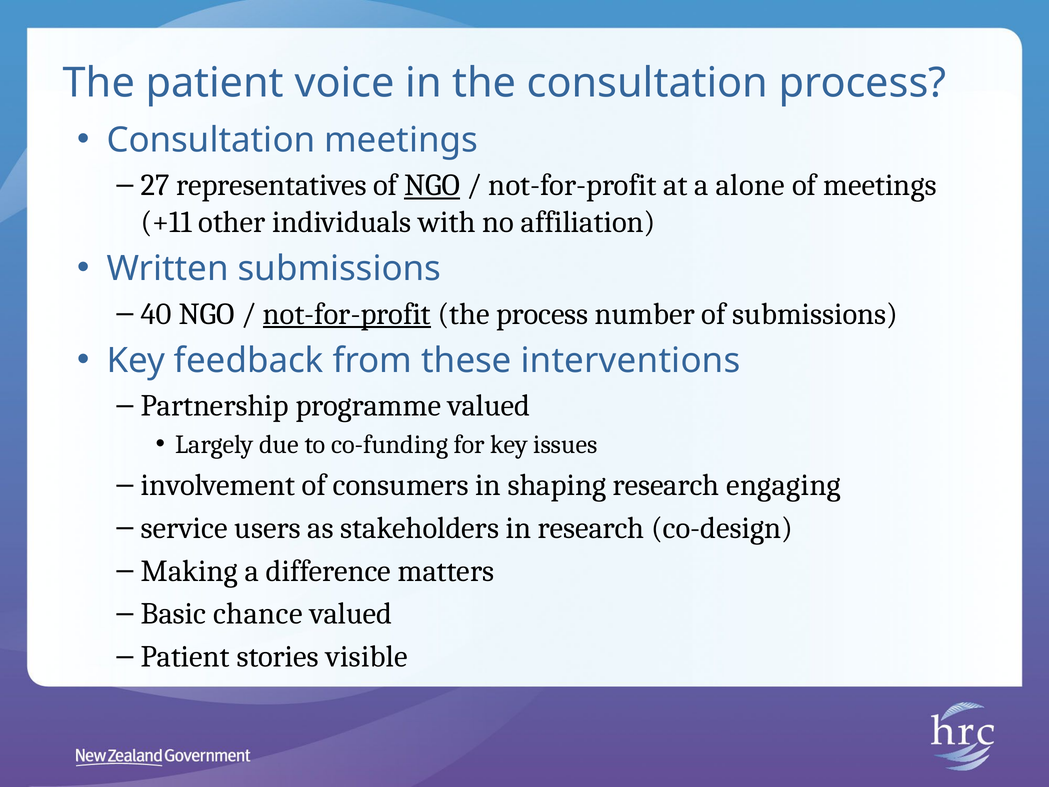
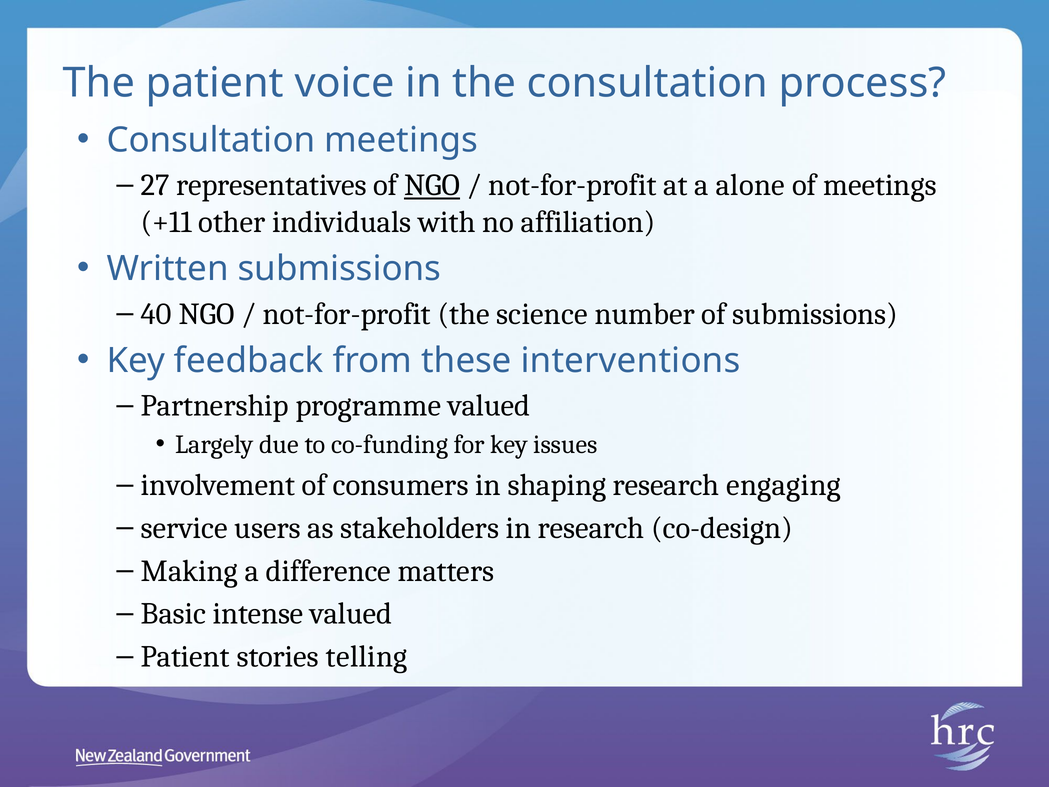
not-for-profit underline: present -> none (347, 314)
the process: process -> science (542, 314)
chance: chance -> intense (258, 614)
visible: visible -> telling (367, 656)
